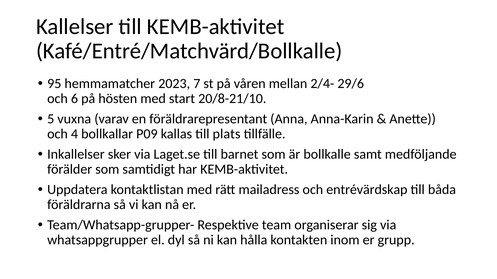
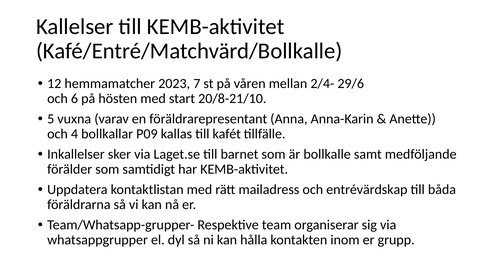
95: 95 -> 12 (54, 84)
plats: plats -> kafét (227, 134)
